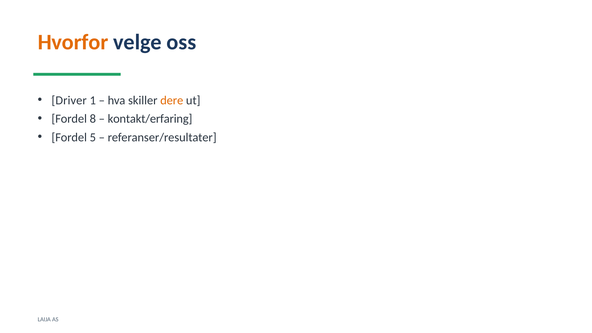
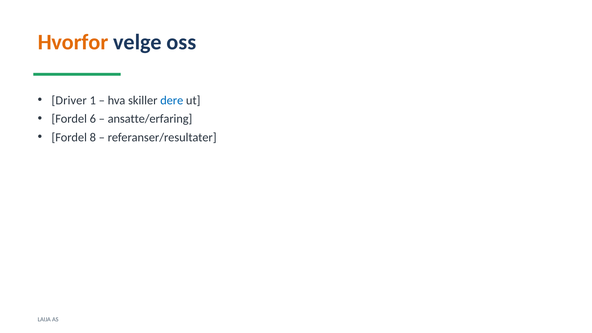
dere colour: orange -> blue (172, 100)
8: 8 -> 6 (93, 119)
kontakt/erfaring: kontakt/erfaring -> ansatte/erfaring (150, 119)
5: 5 -> 8 (93, 137)
